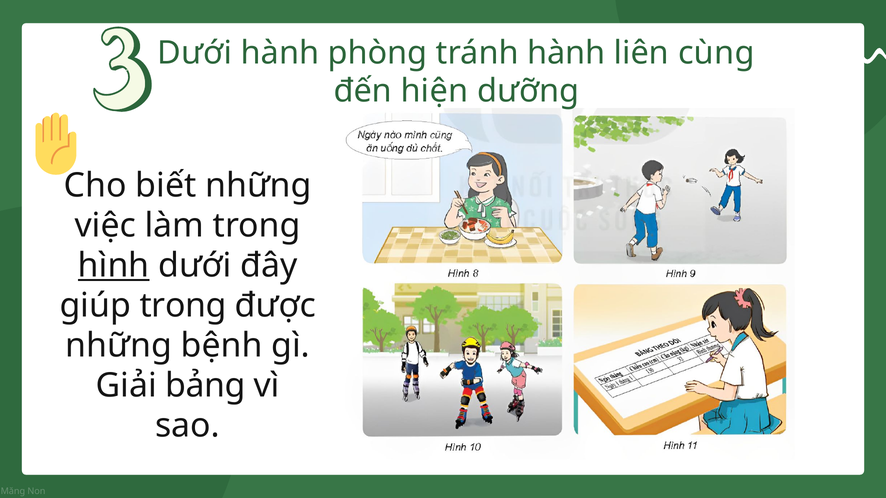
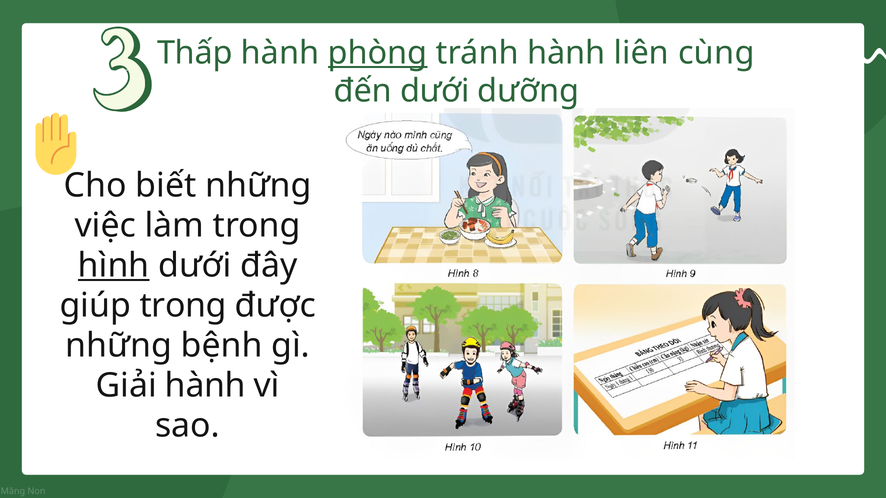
Dưới: Dưới -> Thấp (195, 53)
phòng underline: none -> present (378, 53)
đến hiện: hiện -> dưới (435, 91)
Giải bảng: bảng -> hành (205, 386)
